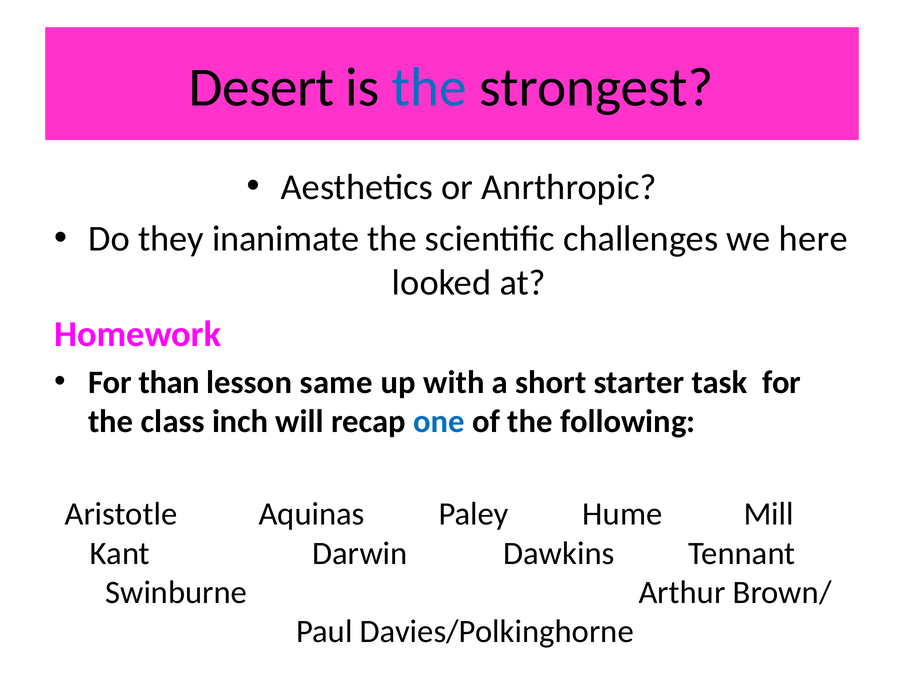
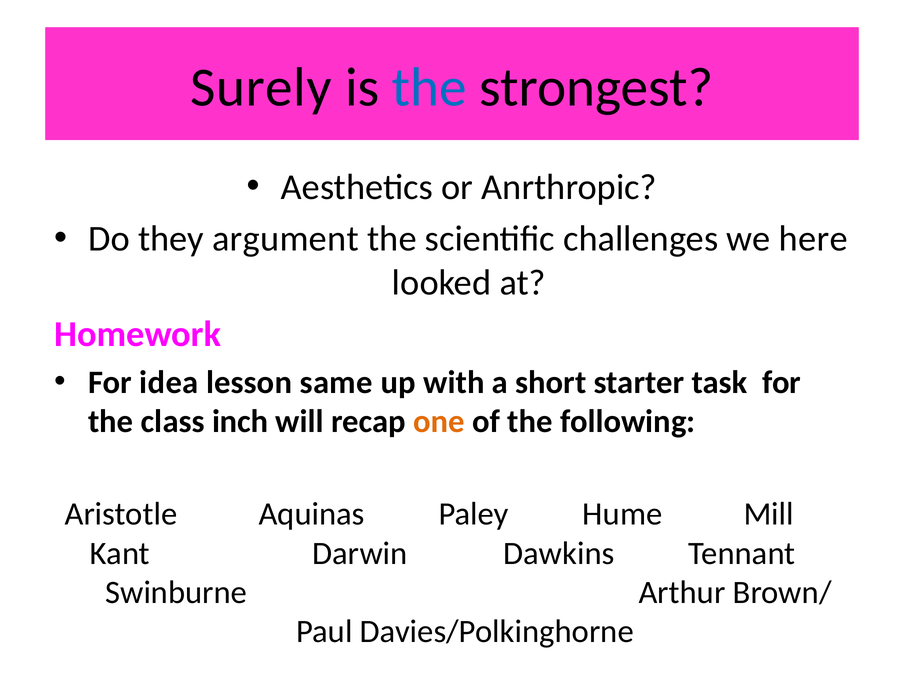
Desert: Desert -> Surely (261, 88)
inanimate: inanimate -> argument (285, 239)
than: than -> idea (169, 383)
one colour: blue -> orange (439, 422)
